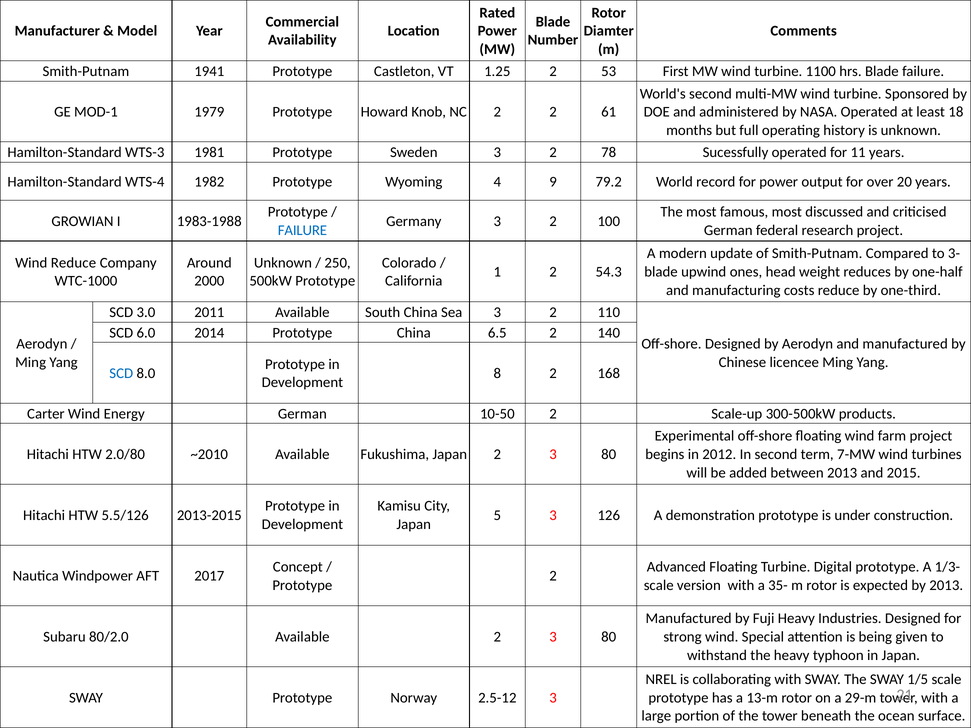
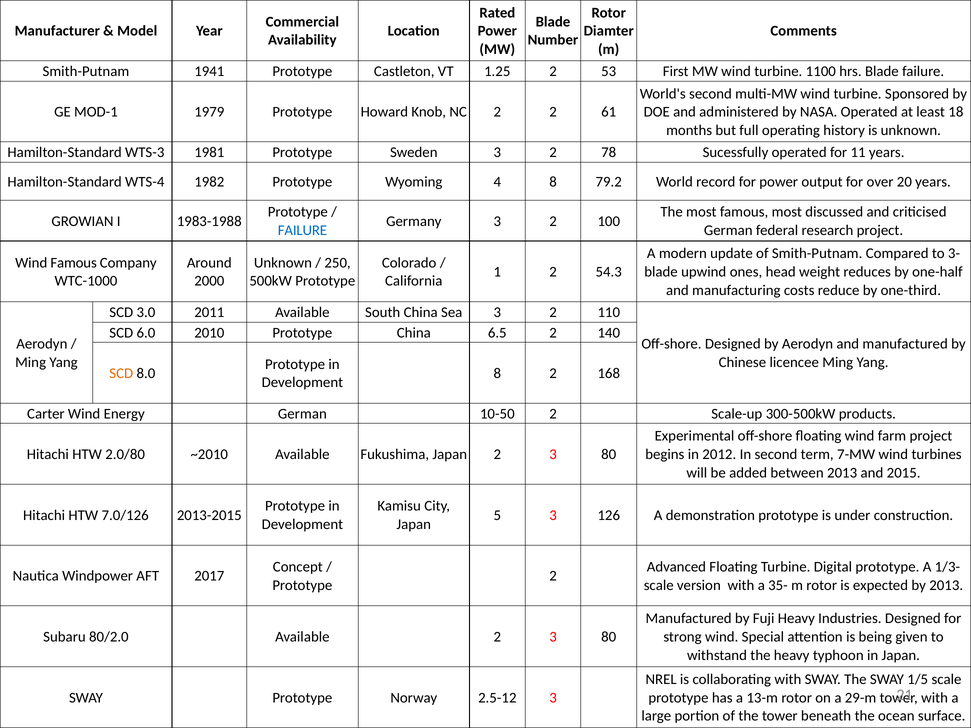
4 9: 9 -> 8 (553, 182)
Wind Reduce: Reduce -> Famous (74, 263)
2014: 2014 -> 2010 (209, 333)
SCD colour: blue -> orange (121, 373)
5.5/126: 5.5/126 -> 7.0/126 (125, 515)
